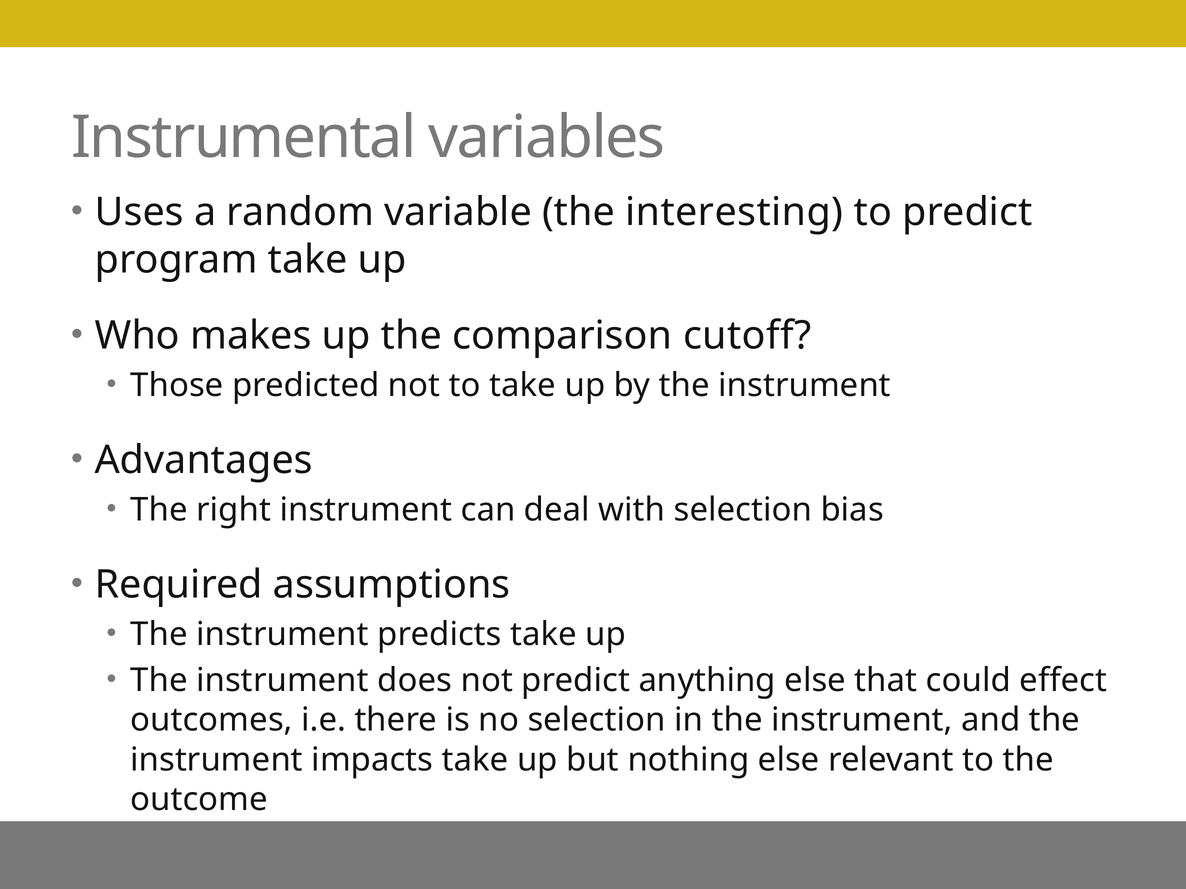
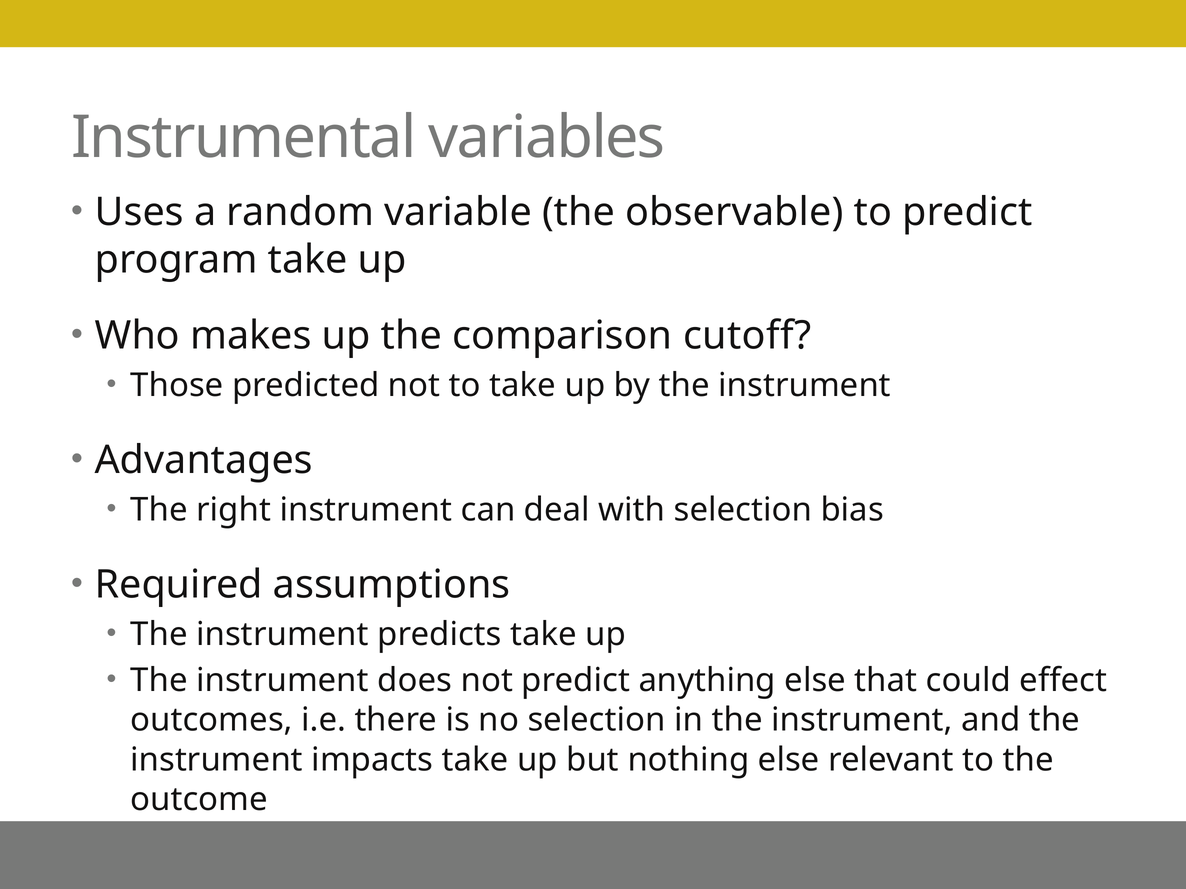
interesting: interesting -> observable (734, 213)
